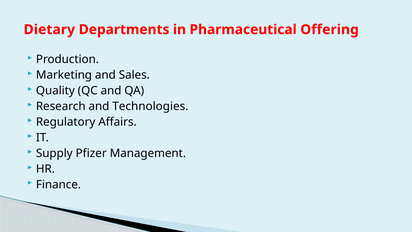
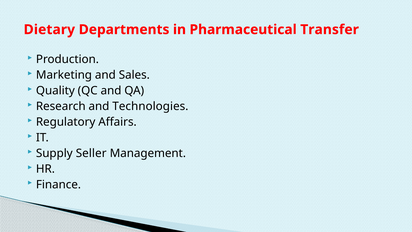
Offering: Offering -> Transfer (330, 30)
Pfizer: Pfizer -> Seller (91, 153)
